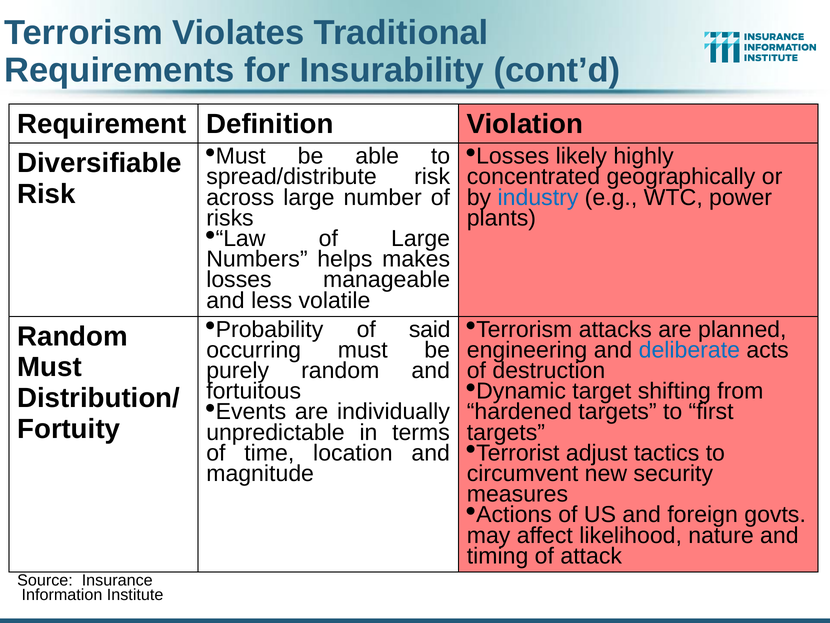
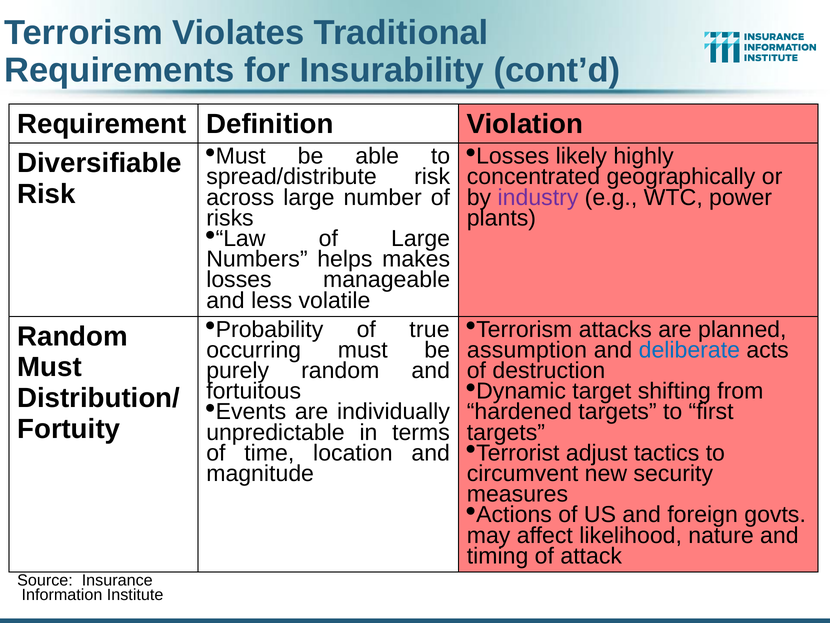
industry colour: blue -> purple (538, 197)
said: said -> true (429, 329)
engineering: engineering -> assumption (527, 350)
